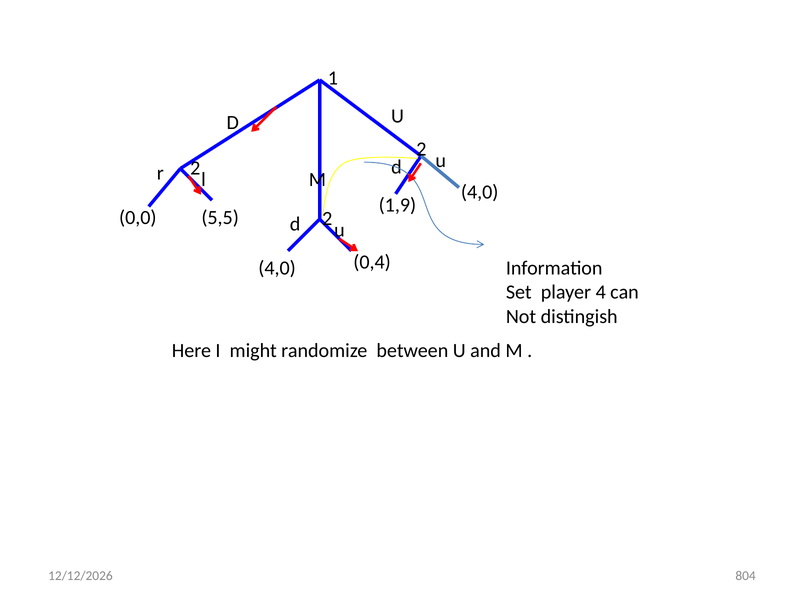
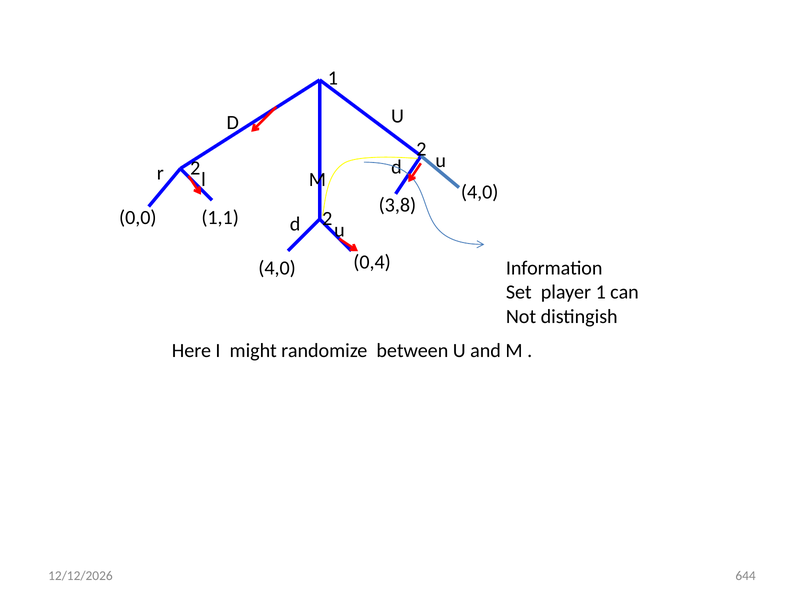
1,9: 1,9 -> 3,8 (397, 205)
5,5: 5,5 -> 1,1 (220, 218)
player 4: 4 -> 1 (601, 292)
804: 804 -> 644 (746, 576)
